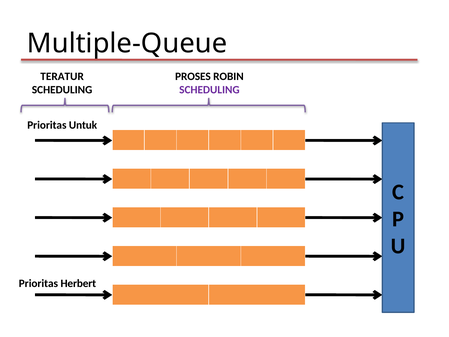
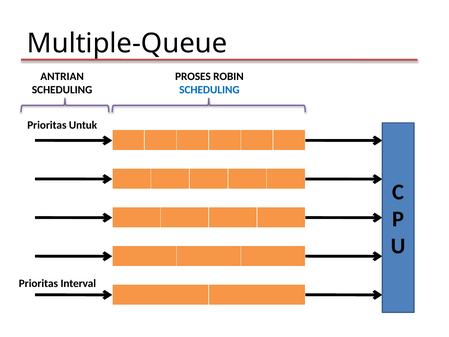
TERATUR: TERATUR -> ANTRIAN (62, 76)
SCHEDULING colour: purple -> blue (209, 90)
Herbert: Herbert -> Interval (78, 283)
